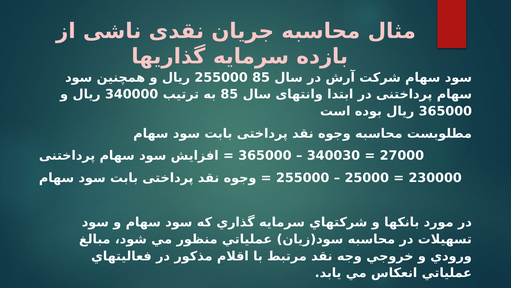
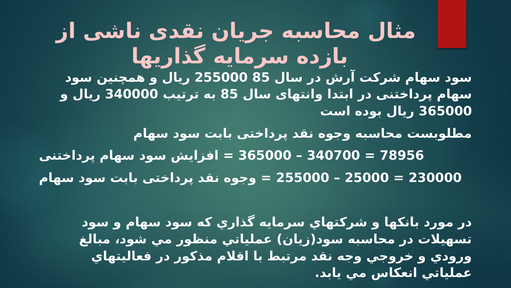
340030: 340030 -> 340700 (333, 155)
27000: 27000 -> 78956 (402, 155)
